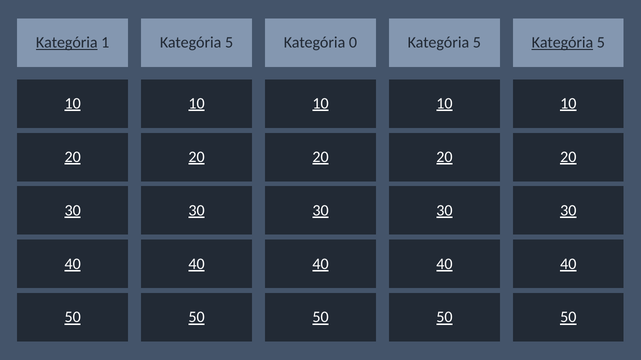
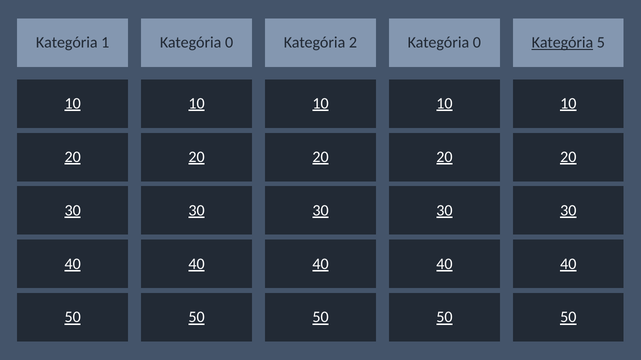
Kategória underline: present -> none (67, 43)
5: 5 -> 0 (229, 43)
0: 0 -> 2 (353, 43)
5: 5 -> 0 (477, 43)
